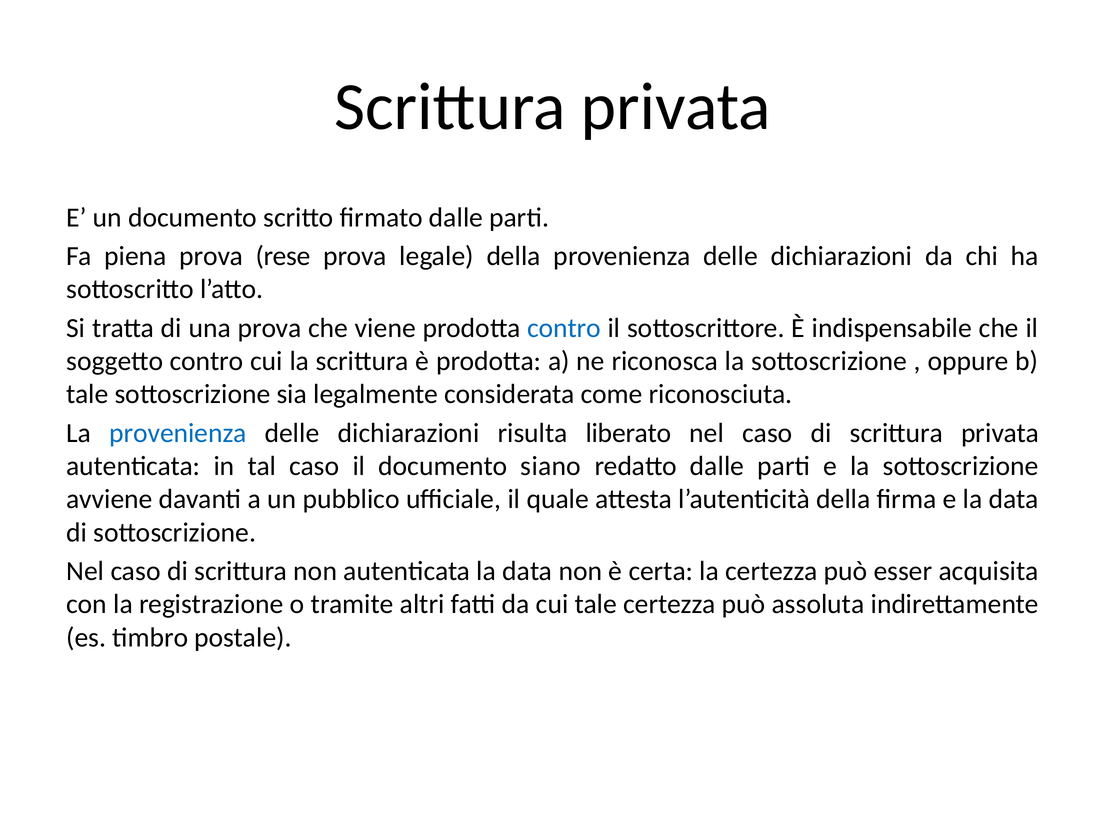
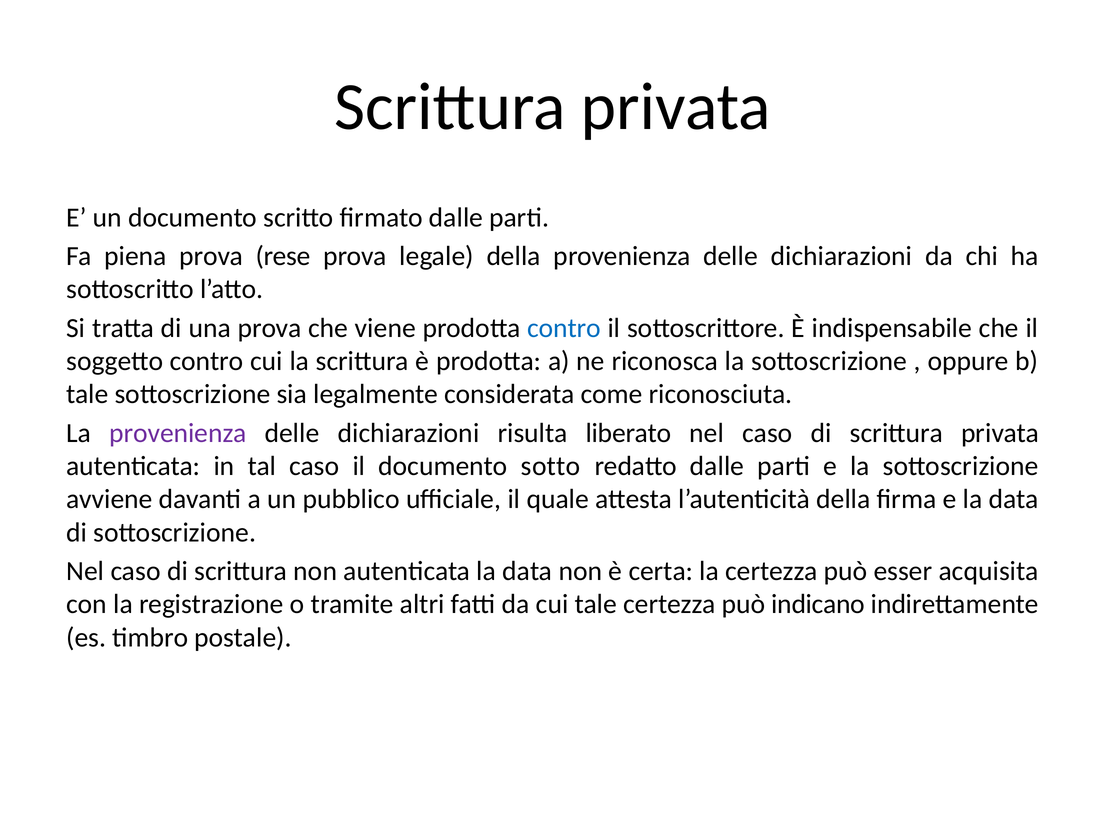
provenienza colour: blue -> purple (178, 433)
siano: siano -> sotto (551, 466)
assoluta: assoluta -> indicano (818, 605)
